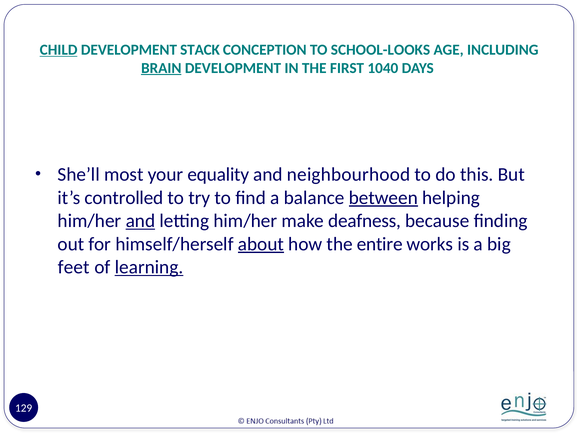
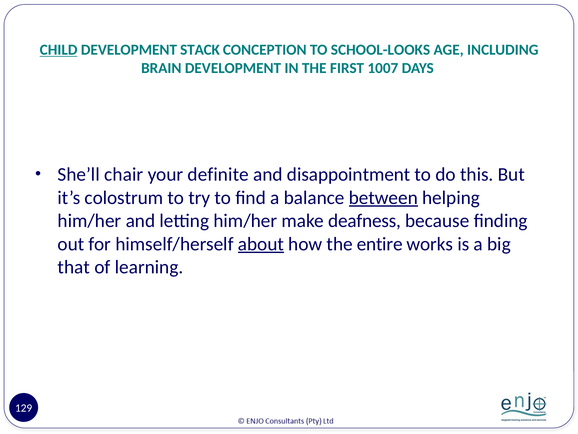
BRAIN underline: present -> none (161, 68)
1040: 1040 -> 1007 (383, 68)
most: most -> chair (124, 174)
equality: equality -> definite (218, 174)
neighbourhood: neighbourhood -> disappointment (349, 174)
controlled: controlled -> colostrum (124, 197)
and underline: present -> none (140, 221)
feet: feet -> that (74, 267)
learning underline: present -> none (149, 267)
